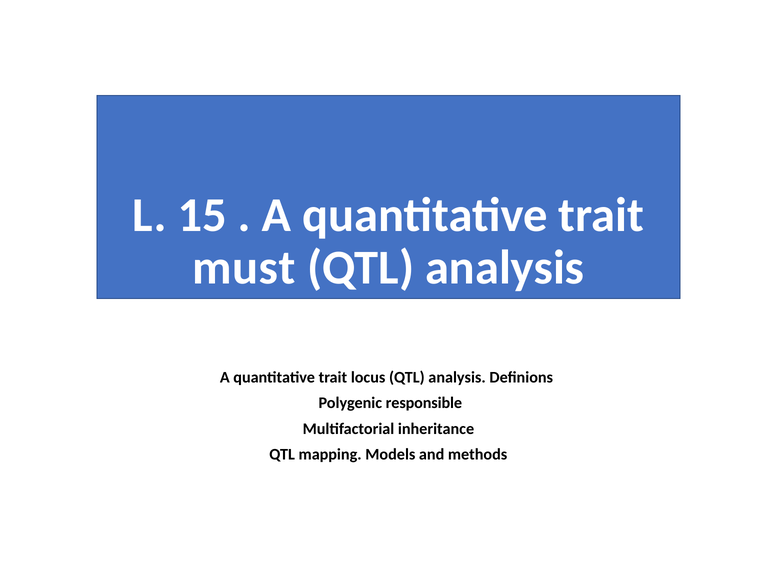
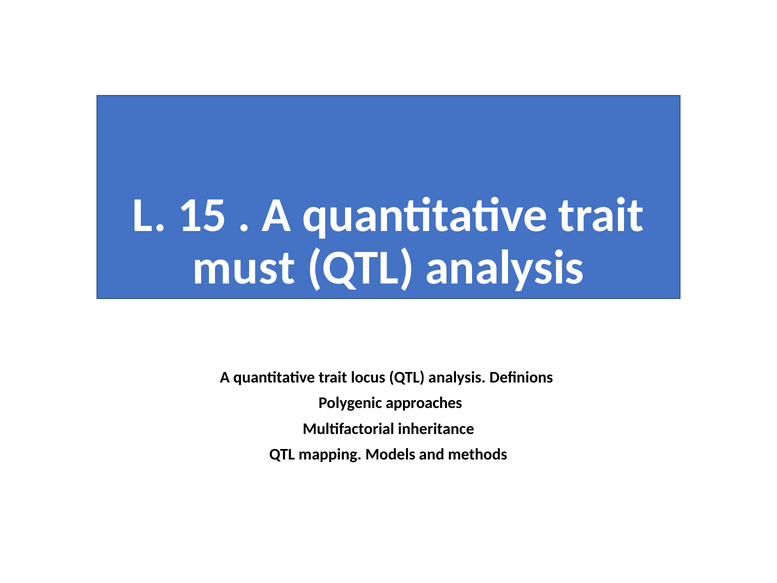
responsible: responsible -> approaches (424, 403)
